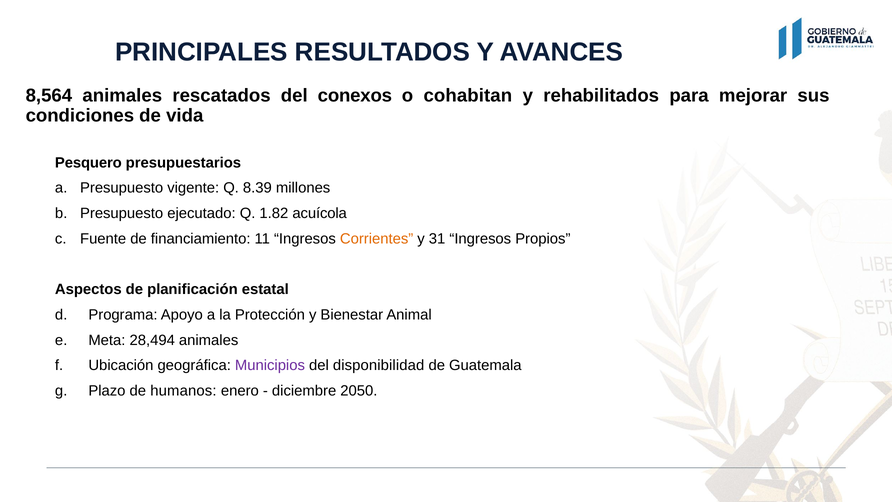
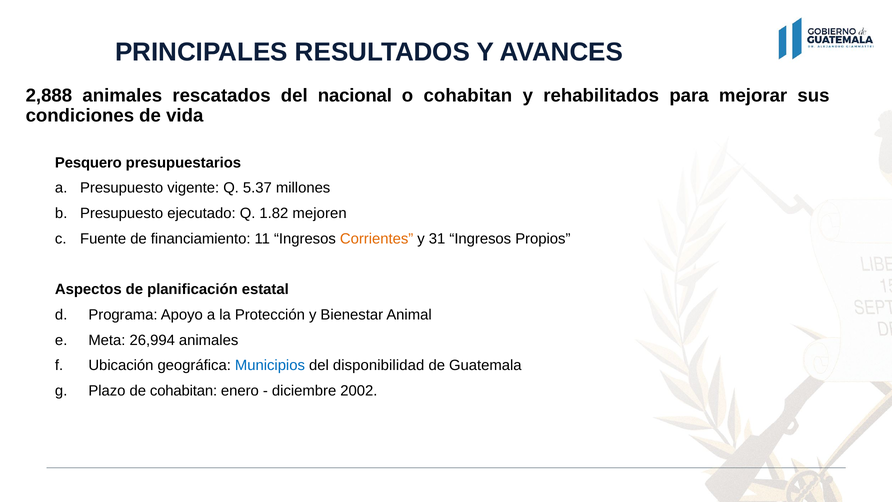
8,564: 8,564 -> 2,888 (49, 96)
conexos: conexos -> nacional (355, 96)
8.39: 8.39 -> 5.37 (257, 188)
acuícola: acuícola -> mejoren (320, 213)
28,494: 28,494 -> 26,994 (152, 340)
Municipios colour: purple -> blue (270, 365)
de humanos: humanos -> cohabitan (184, 391)
2050: 2050 -> 2002 (359, 391)
